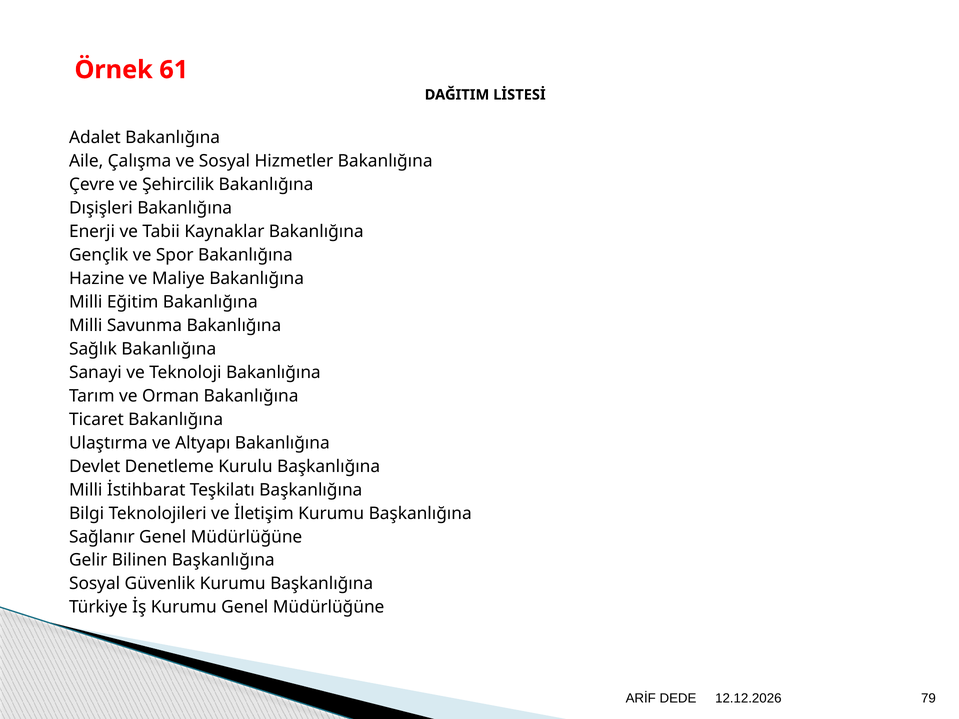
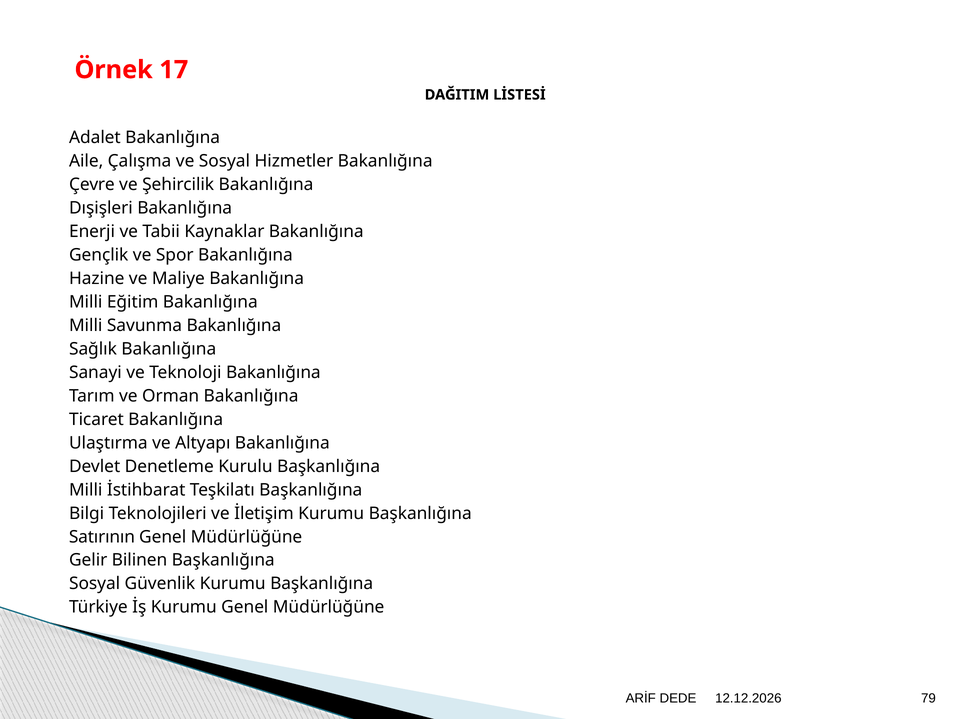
61: 61 -> 17 (174, 70)
Sağlanır: Sağlanır -> Satırının (102, 537)
